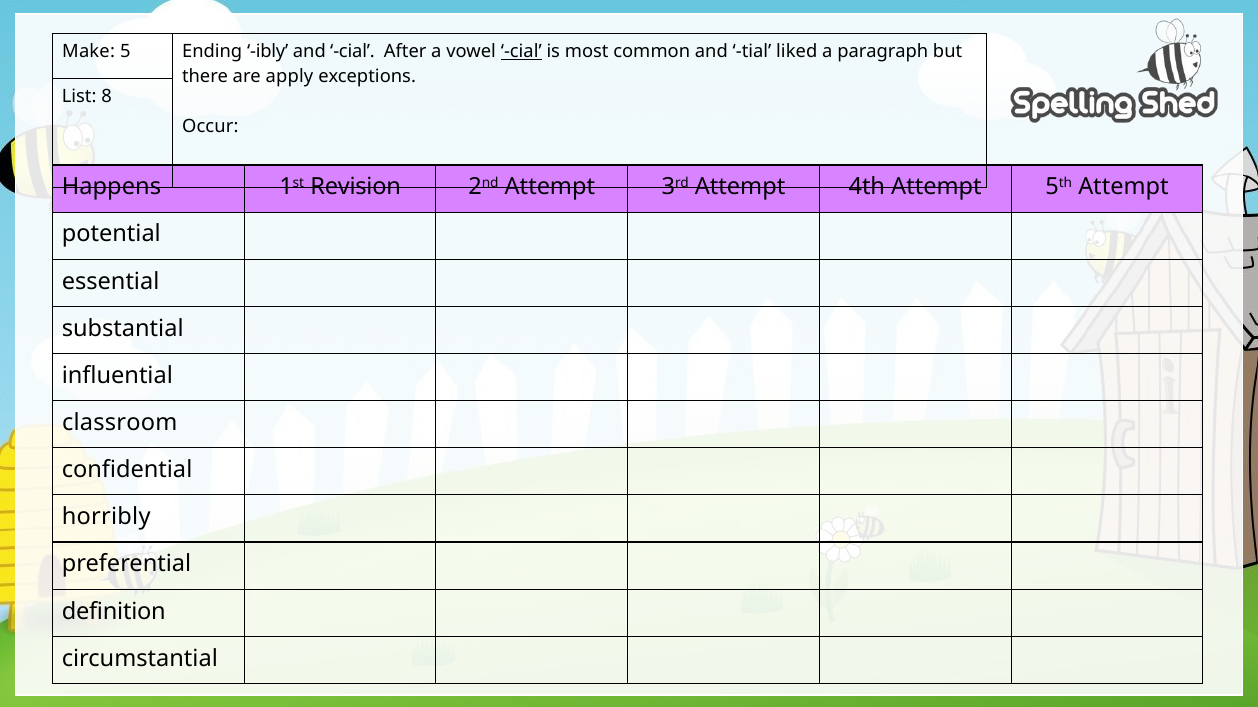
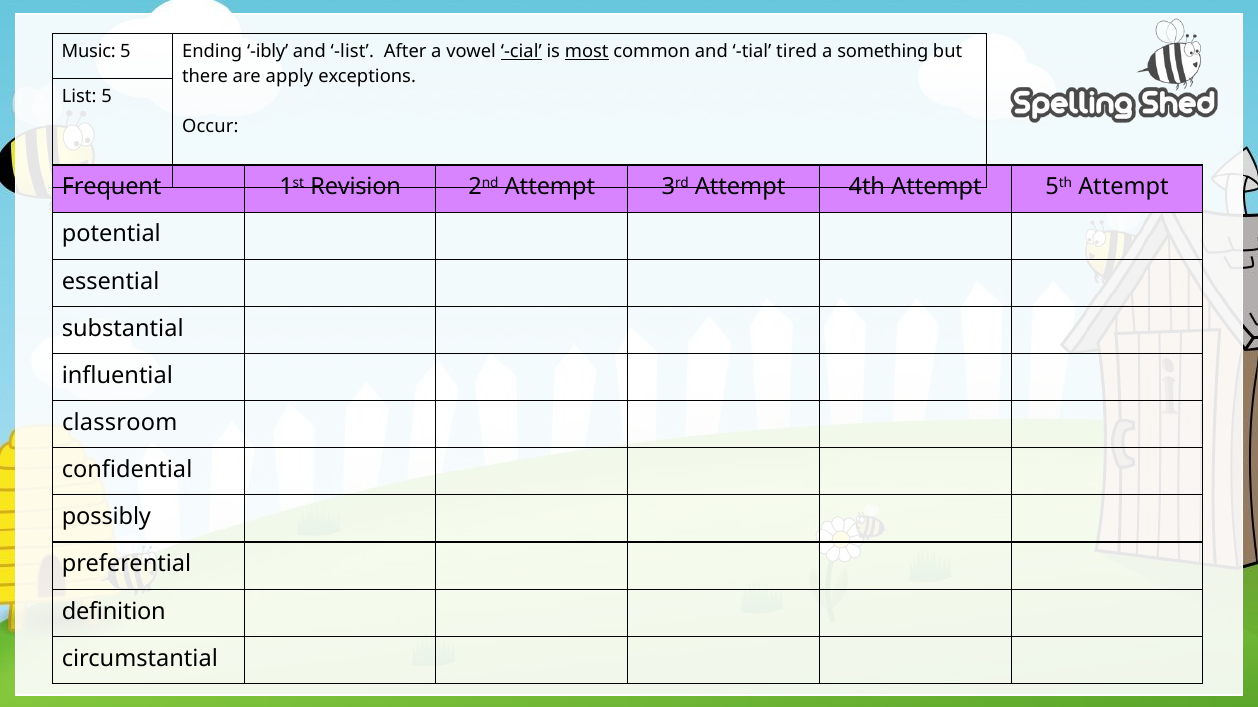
Make: Make -> Music (89, 52)
and cial: cial -> list (352, 52)
most underline: none -> present (587, 52)
liked: liked -> tired (797, 52)
paragraph: paragraph -> something (883, 52)
List 8: 8 -> 5 (107, 97)
Happens: Happens -> Frequent (112, 187)
horribly: horribly -> possibly (106, 517)
